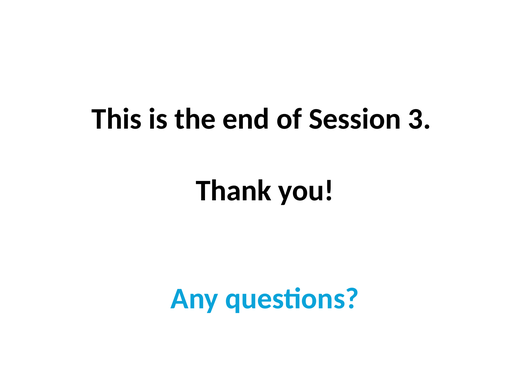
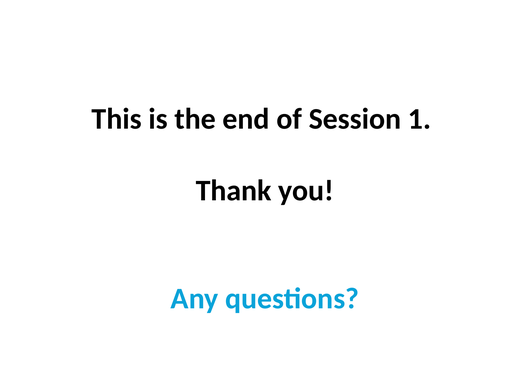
3: 3 -> 1 (419, 119)
